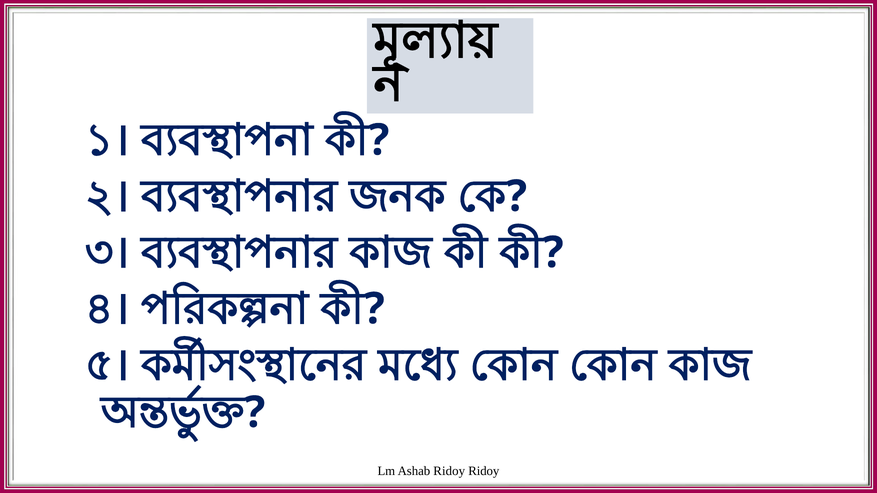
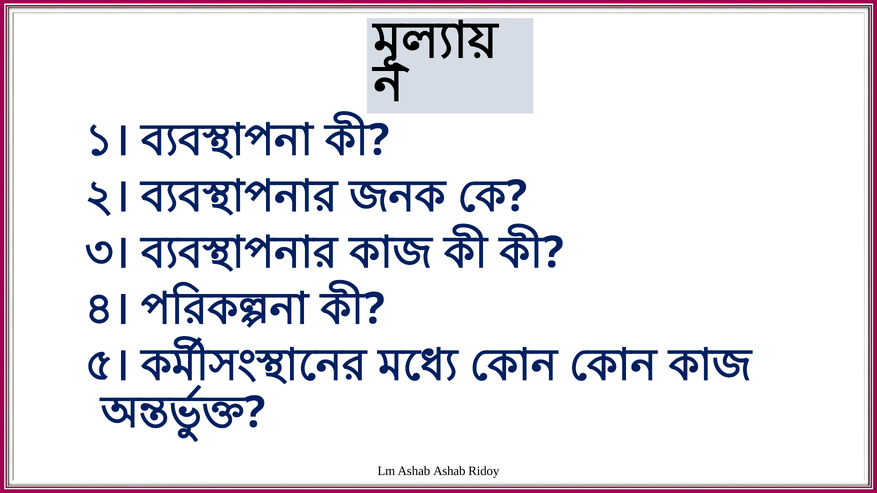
Ashab Ridoy: Ridoy -> Ashab (449, 471)
